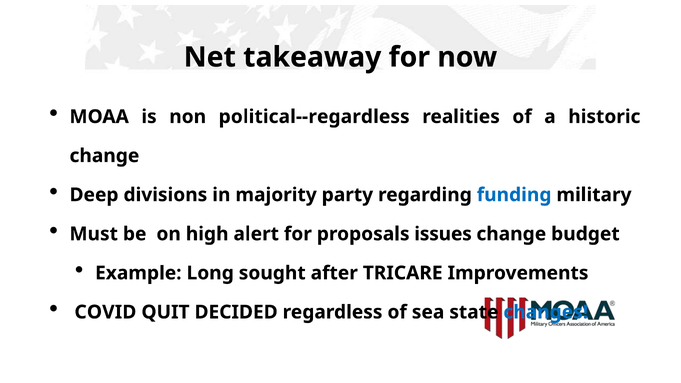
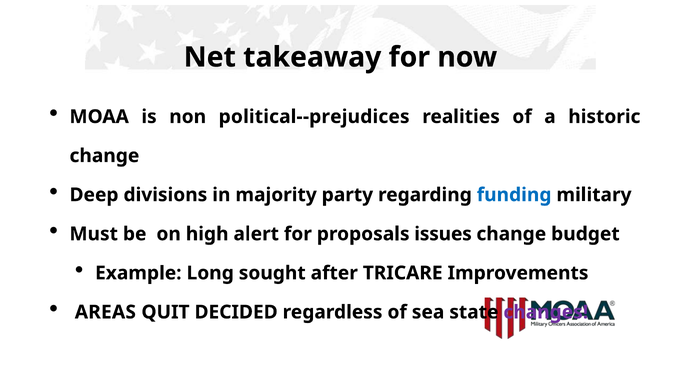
political--regardless: political--regardless -> political--prejudices (314, 117)
COVID: COVID -> AREAS (105, 312)
changes colour: blue -> purple (546, 312)
